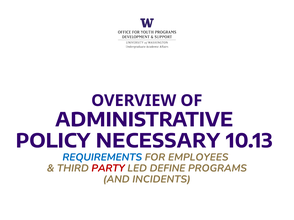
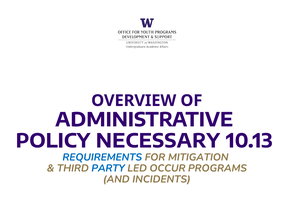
EMPLOYEES: EMPLOYEES -> MITIGATION (198, 158)
PARTY colour: red -> blue (108, 169)
DEFINE: DEFINE -> OCCUR (167, 169)
